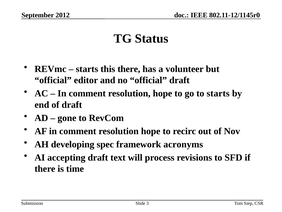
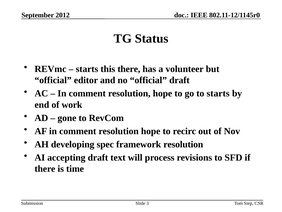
of draft: draft -> work (72, 105)
framework acronyms: acronyms -> resolution (183, 144)
